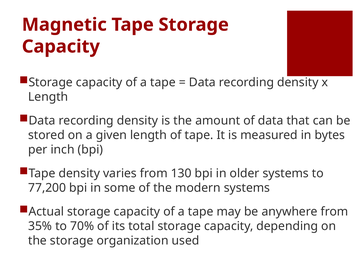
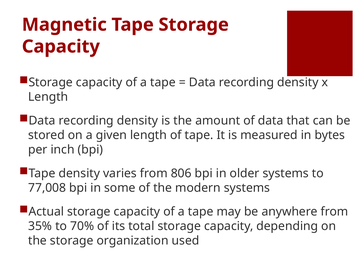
130: 130 -> 806 (181, 173)
77,200: 77,200 -> 77,008 (47, 188)
